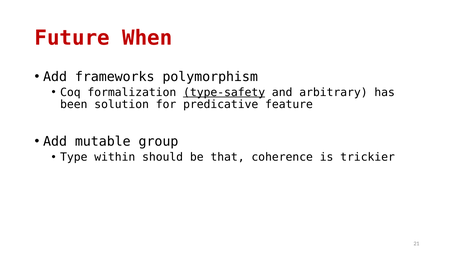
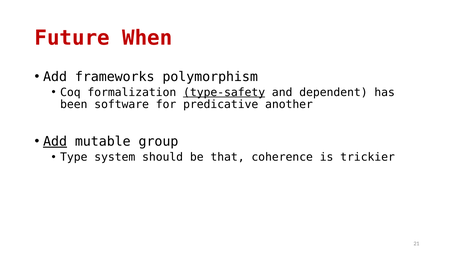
arbitrary: arbitrary -> dependent (333, 92)
solution: solution -> software (122, 105)
feature: feature -> another (289, 105)
Add underline: none -> present (55, 142)
within: within -> system (115, 157)
